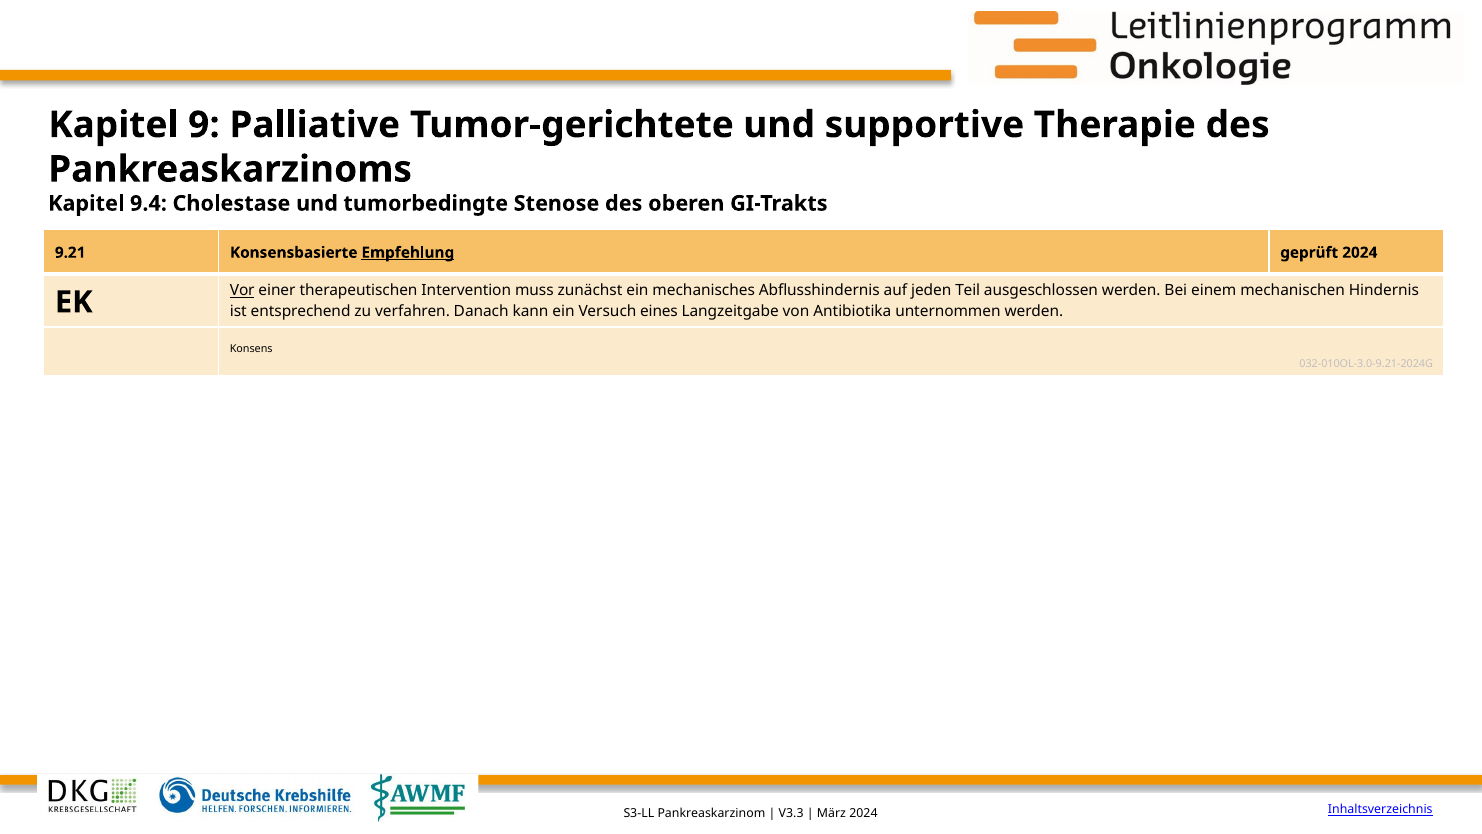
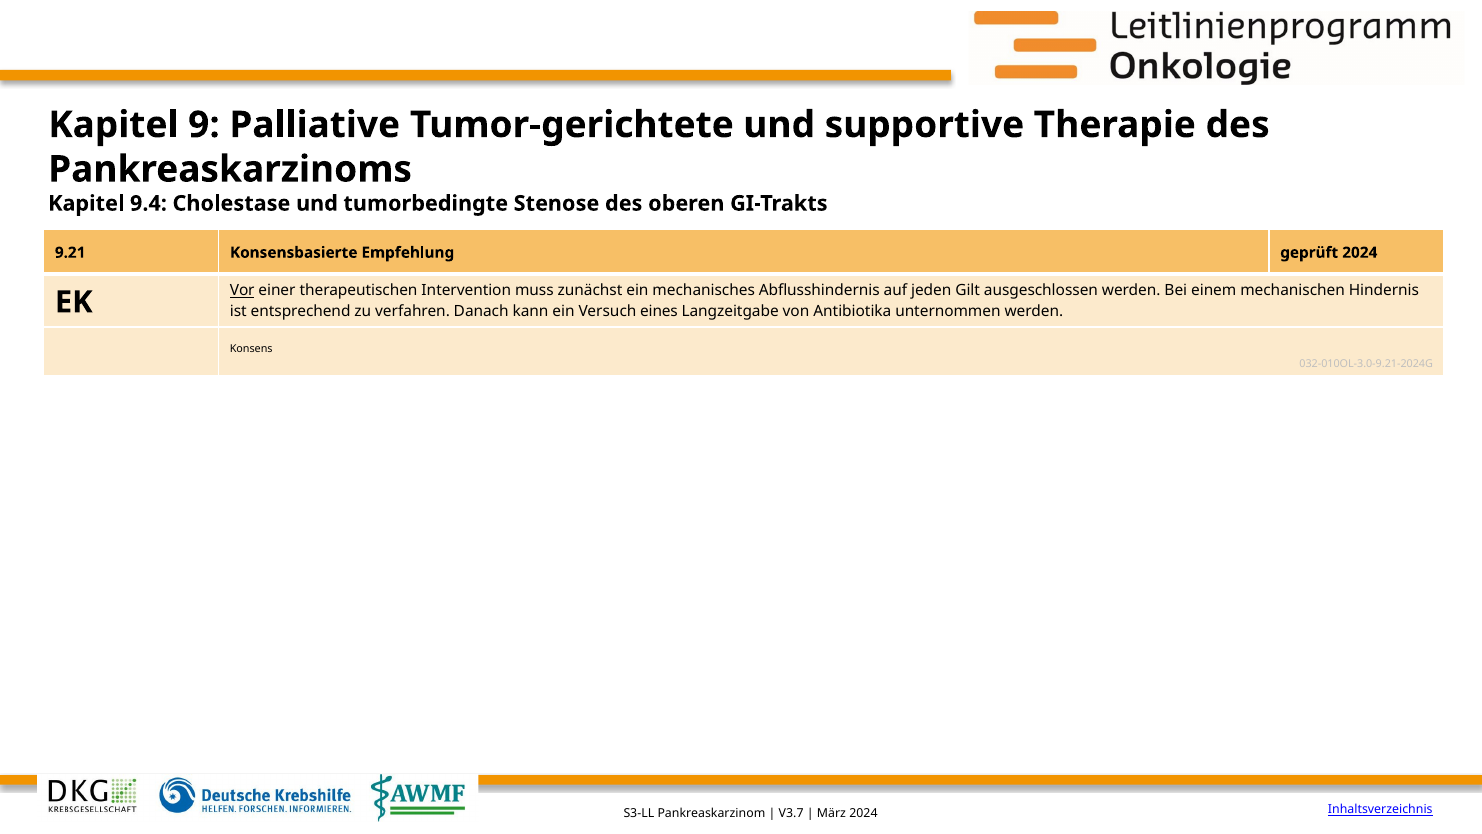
Empfehlung underline: present -> none (408, 253)
Teil: Teil -> Gilt (968, 290)
V3.3: V3.3 -> V3.7 (791, 813)
